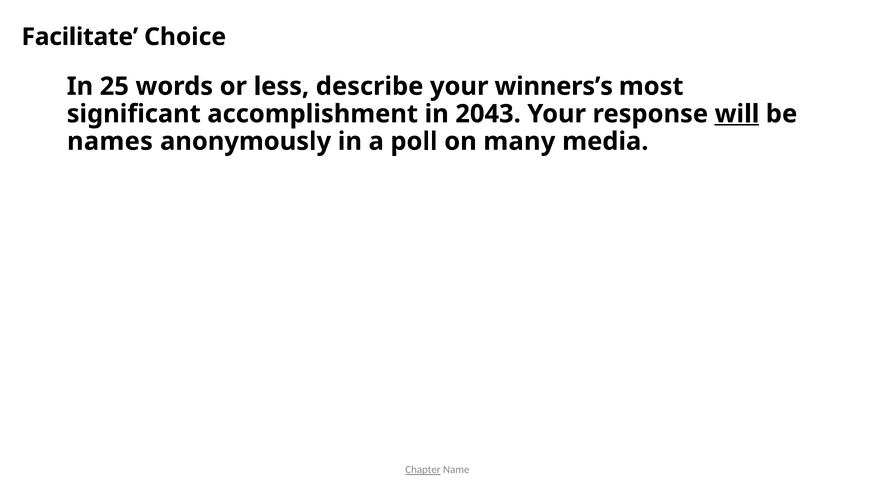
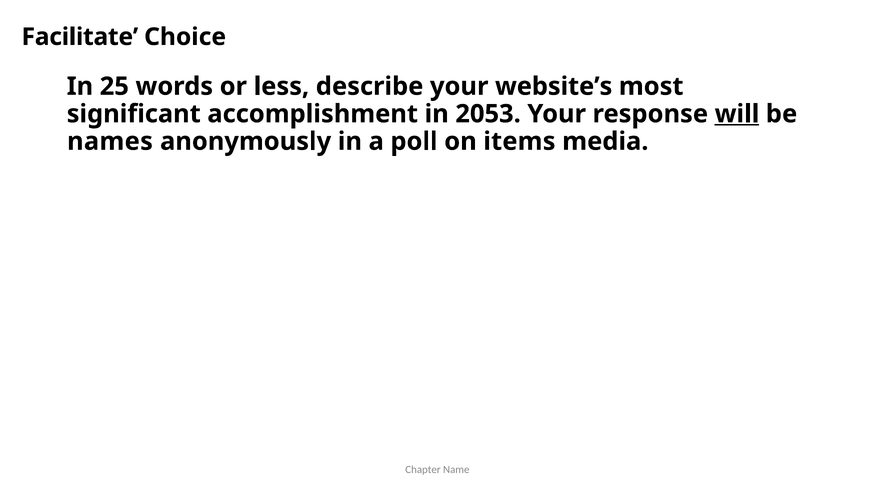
winners’s: winners’s -> website’s (554, 86)
2043: 2043 -> 2053 (488, 114)
many: many -> items (519, 141)
Chapter underline: present -> none (423, 470)
